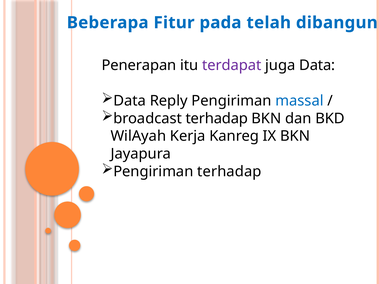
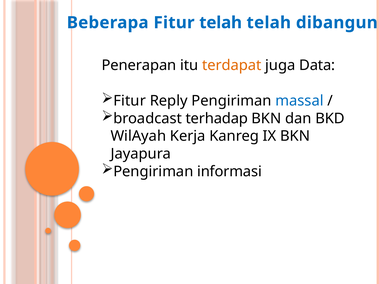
Fitur pada: pada -> telah (221, 23)
terdapat colour: purple -> orange (232, 65)
Data: Data -> Fitur (130, 101)
Pengiriman terhadap: terhadap -> informasi (229, 172)
